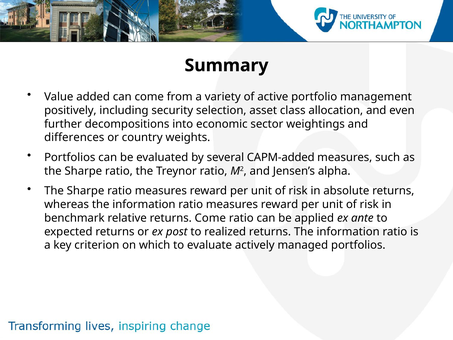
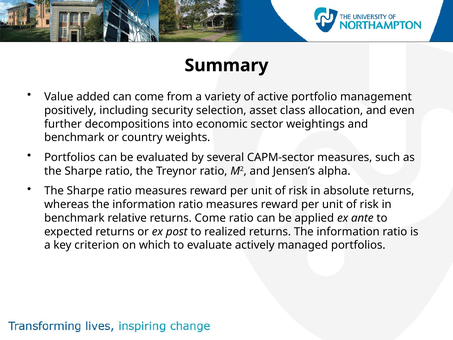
differences: differences -> benchmark (74, 137)
CAPM-added: CAPM-added -> CAPM-sector (281, 157)
